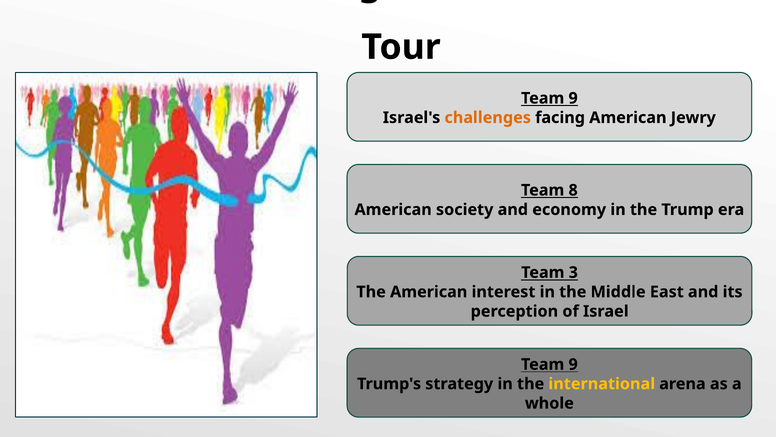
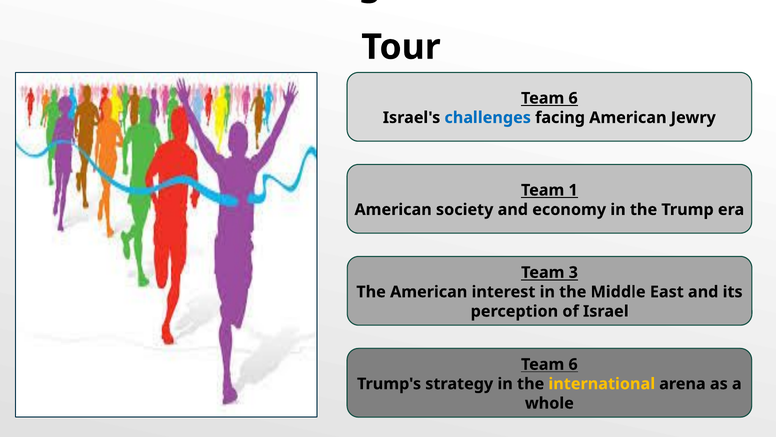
9: 9 -> 6 (573, 98)
challenges colour: orange -> blue (488, 118)
8: 8 -> 1 (573, 190)
9: 9 -> 6 (573, 364)
